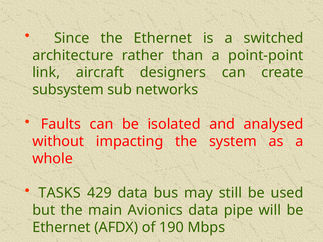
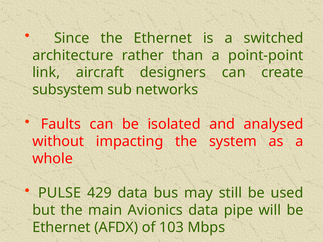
TASKS: TASKS -> PULSE (60, 193)
190: 190 -> 103 (172, 228)
